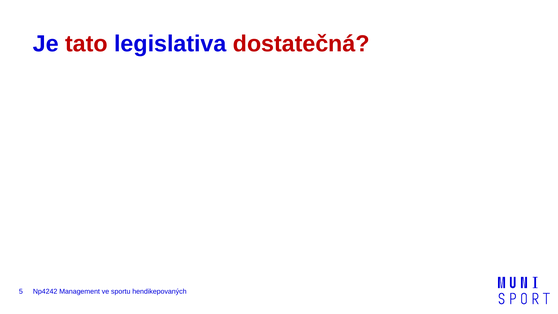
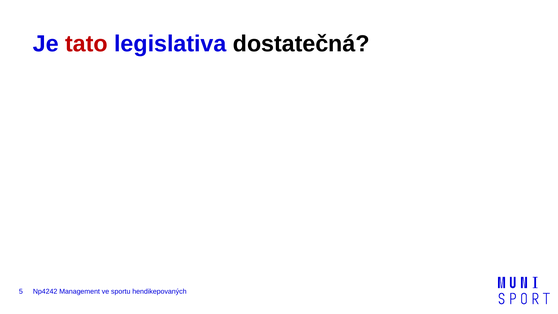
dostatečná colour: red -> black (301, 44)
